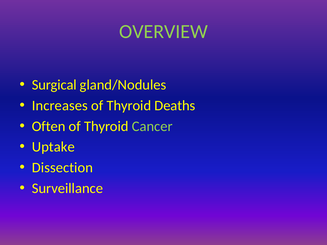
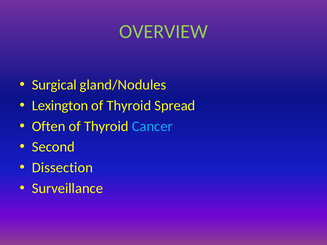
Increases: Increases -> Lexington (60, 106)
Deaths: Deaths -> Spread (175, 106)
Cancer colour: light green -> light blue (152, 126)
Uptake: Uptake -> Second (53, 147)
